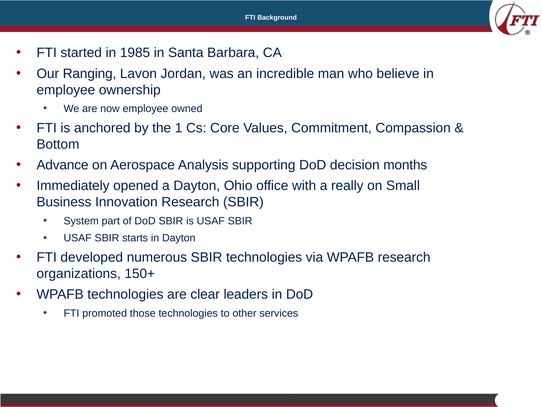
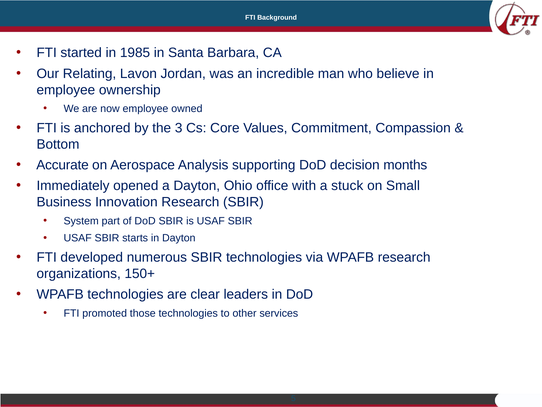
Ranging: Ranging -> Relating (90, 74)
1: 1 -> 3 (179, 128)
Advance: Advance -> Accurate (63, 165)
really: really -> stuck (347, 186)
